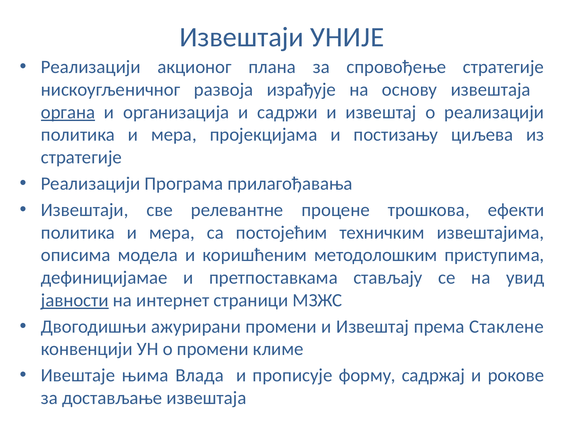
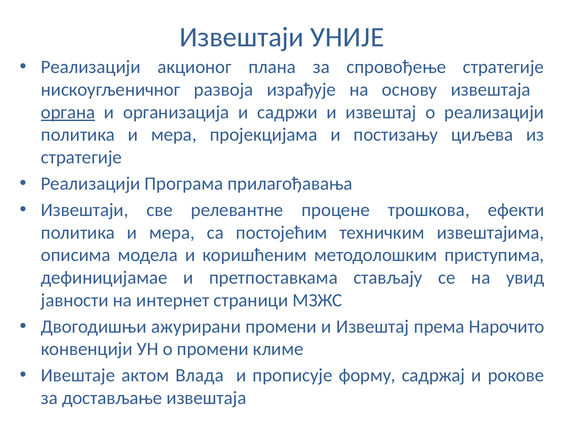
јавности underline: present -> none (75, 300)
Стаклене: Стаклене -> Нарочито (507, 327)
њима: њима -> актом (145, 375)
